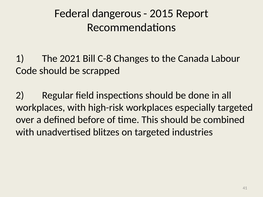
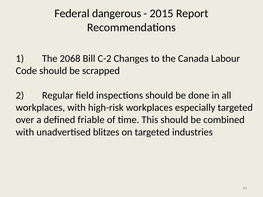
2021: 2021 -> 2068 (70, 59)
C-8: C-8 -> C-2 (104, 59)
before: before -> friable (91, 120)
